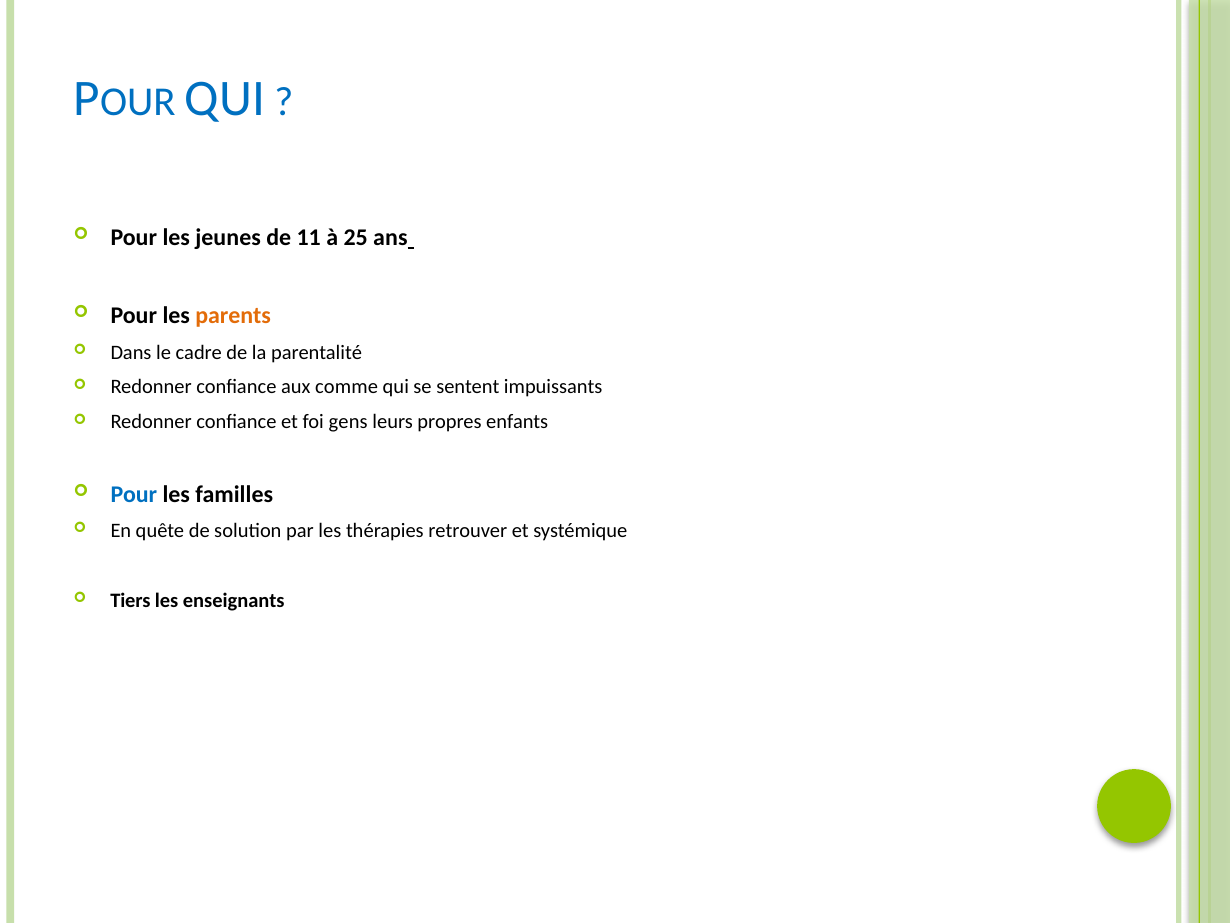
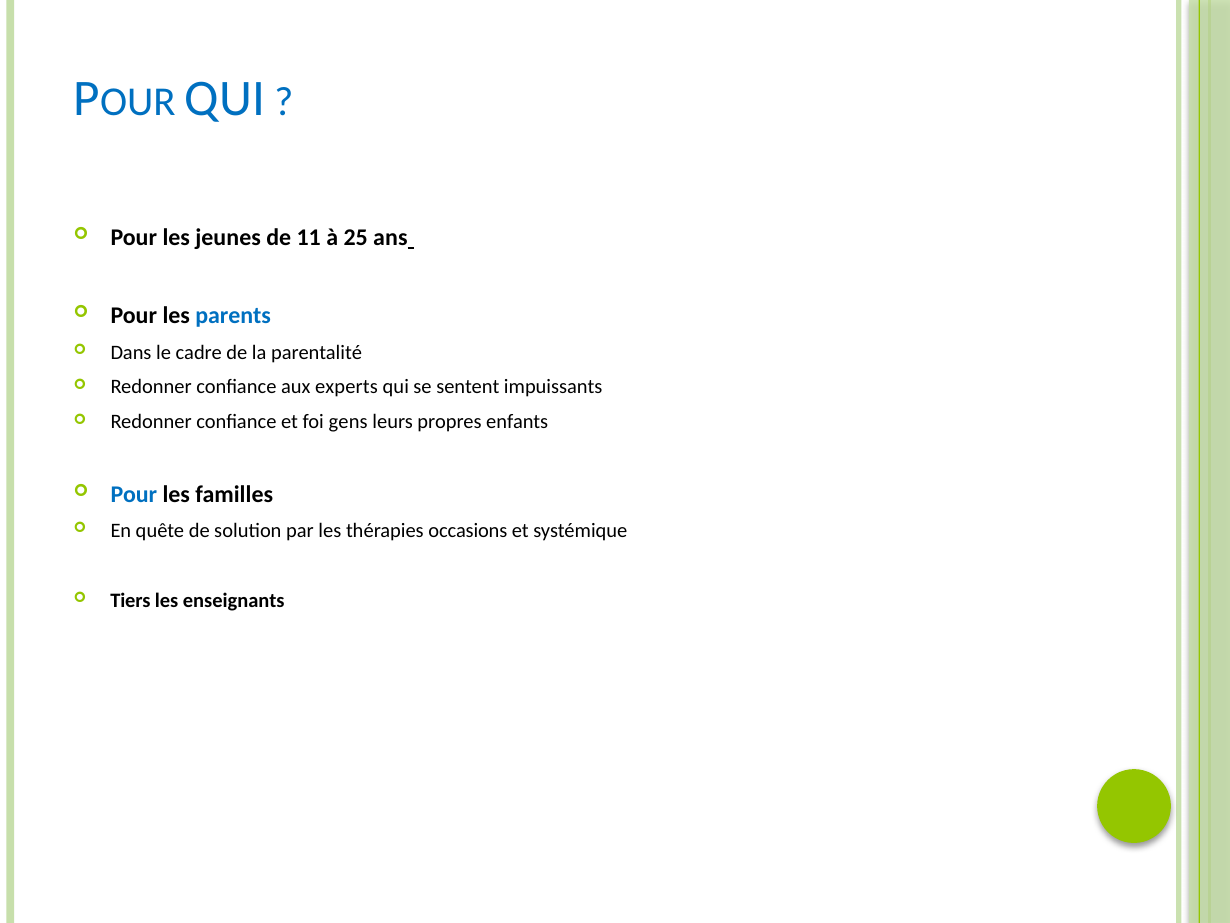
parents colour: orange -> blue (233, 315)
comme: comme -> experts (347, 387)
retrouver: retrouver -> occasions (468, 531)
